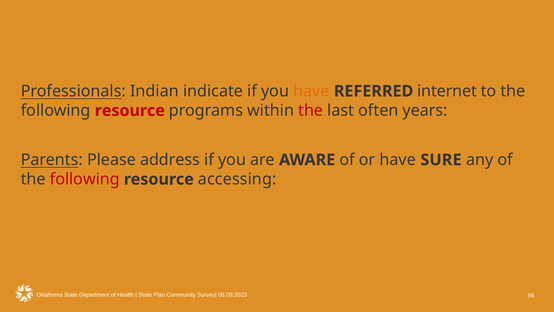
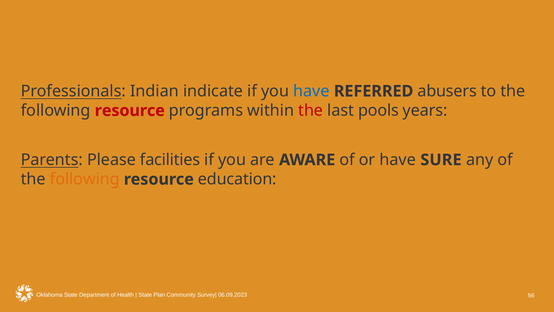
have colour: orange -> blue (311, 91)
internet: internet -> abusers (447, 91)
often: often -> pools (378, 110)
address: address -> facilities (170, 160)
following colour: red -> orange (85, 179)
accessing: accessing -> education (237, 179)
